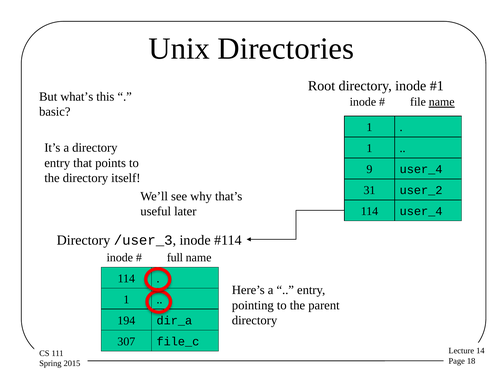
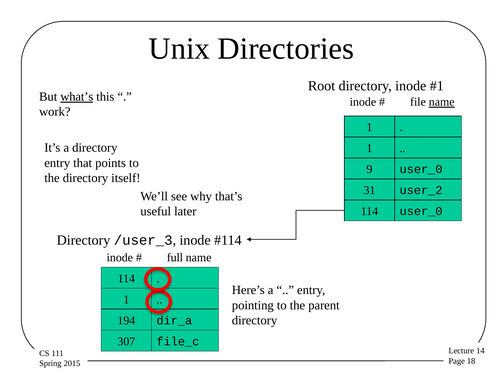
what’s underline: none -> present (77, 97)
basic: basic -> work (55, 112)
user_4: user_4 -> user_0 (421, 169)
user_4: user_4 -> user_0 (421, 211)
